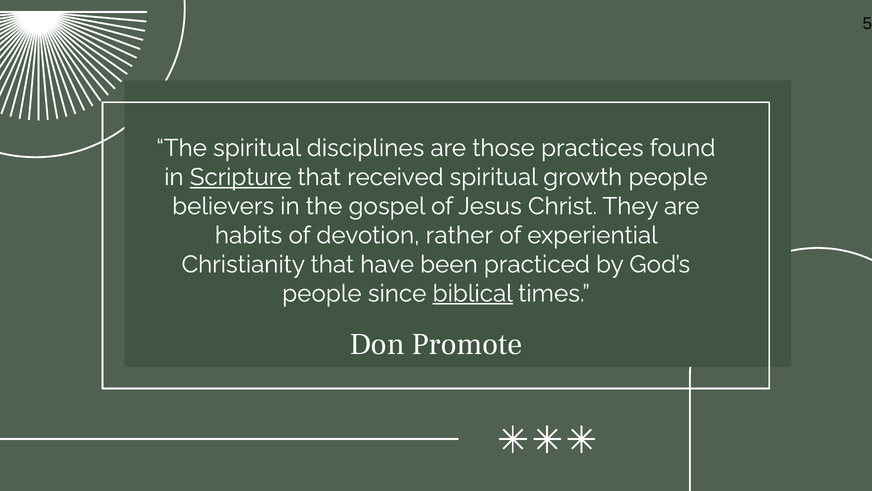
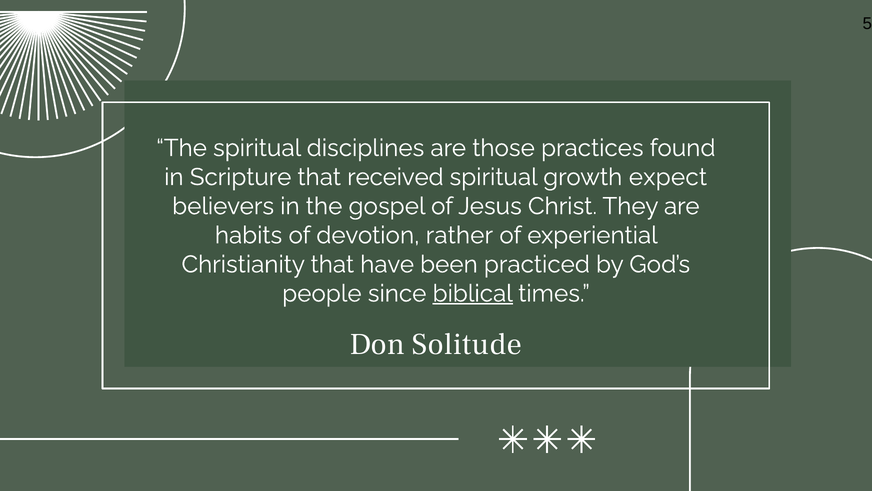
Scripture underline: present -> none (241, 177)
growth people: people -> expect (668, 177)
Promote: Promote -> Solitude (467, 344)
